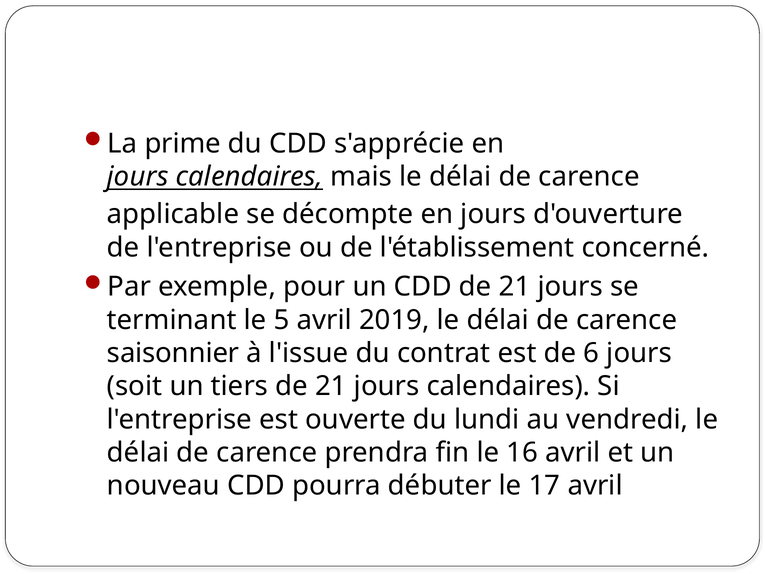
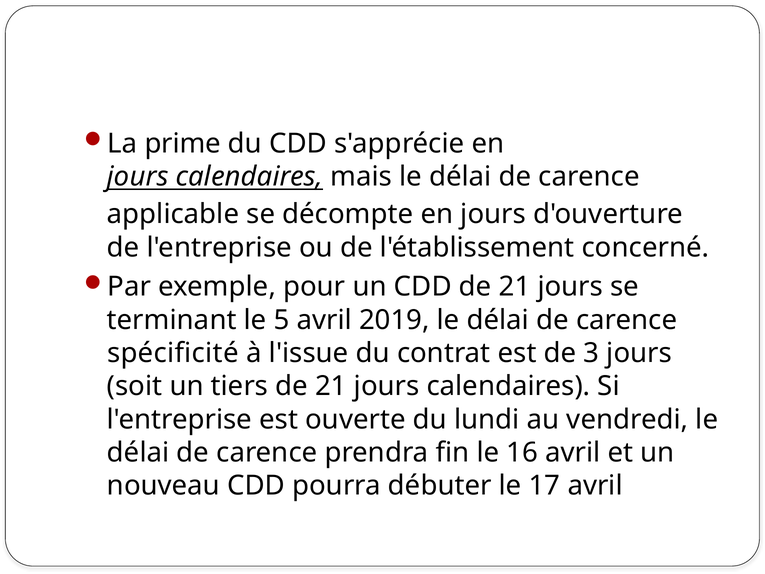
saisonnier: saisonnier -> spécificité (173, 353)
6: 6 -> 3 (591, 353)
